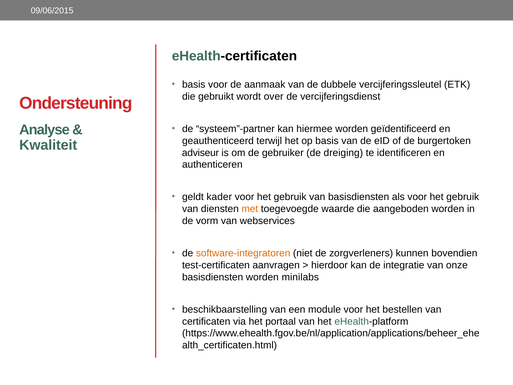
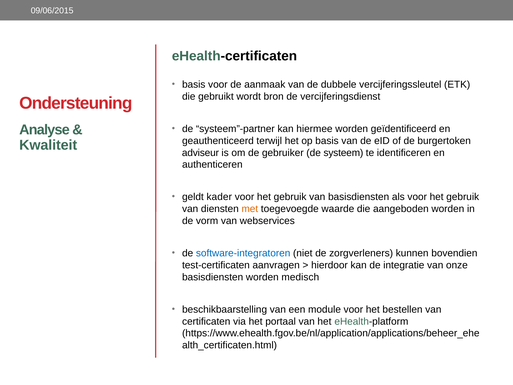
over: over -> bron (274, 96)
dreiging: dreiging -> systeem (343, 153)
software-integratoren colour: orange -> blue (243, 253)
minilabs: minilabs -> medisch (300, 277)
